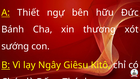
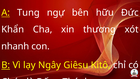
Thiết: Thiết -> Tụng (28, 13)
Bánh: Bánh -> Khẩn (13, 29)
sướng: sướng -> nhanh (15, 46)
